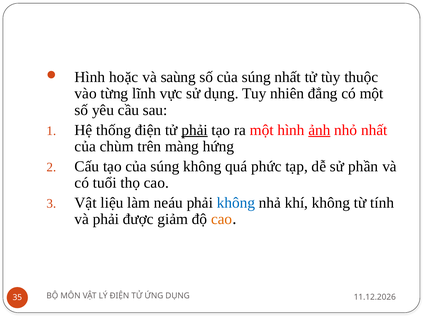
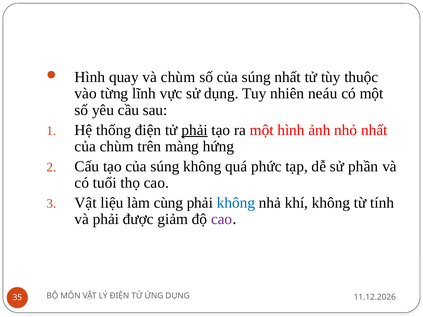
hoặc: hoặc -> quay (124, 77)
và saùng: saùng -> chùm (178, 77)
đẳng: đẳng -> neáu (323, 94)
ảnh underline: present -> none (319, 130)
neáu: neáu -> cùng (168, 203)
cao colour: orange -> purple (222, 219)
